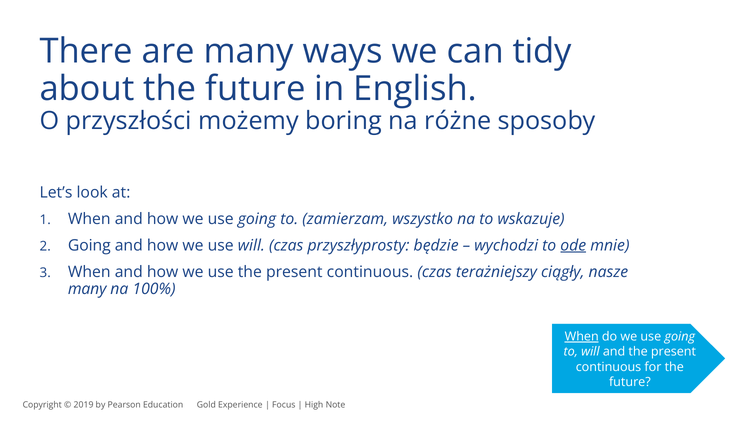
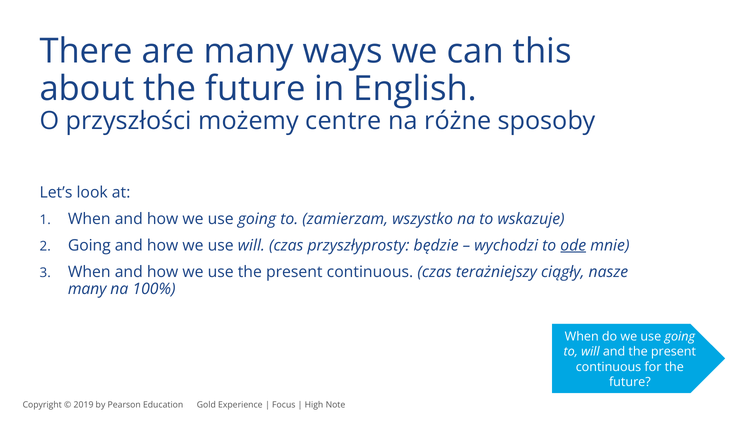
tidy: tidy -> this (542, 51)
boring: boring -> centre (343, 121)
When underline: present -> none (582, 337)
